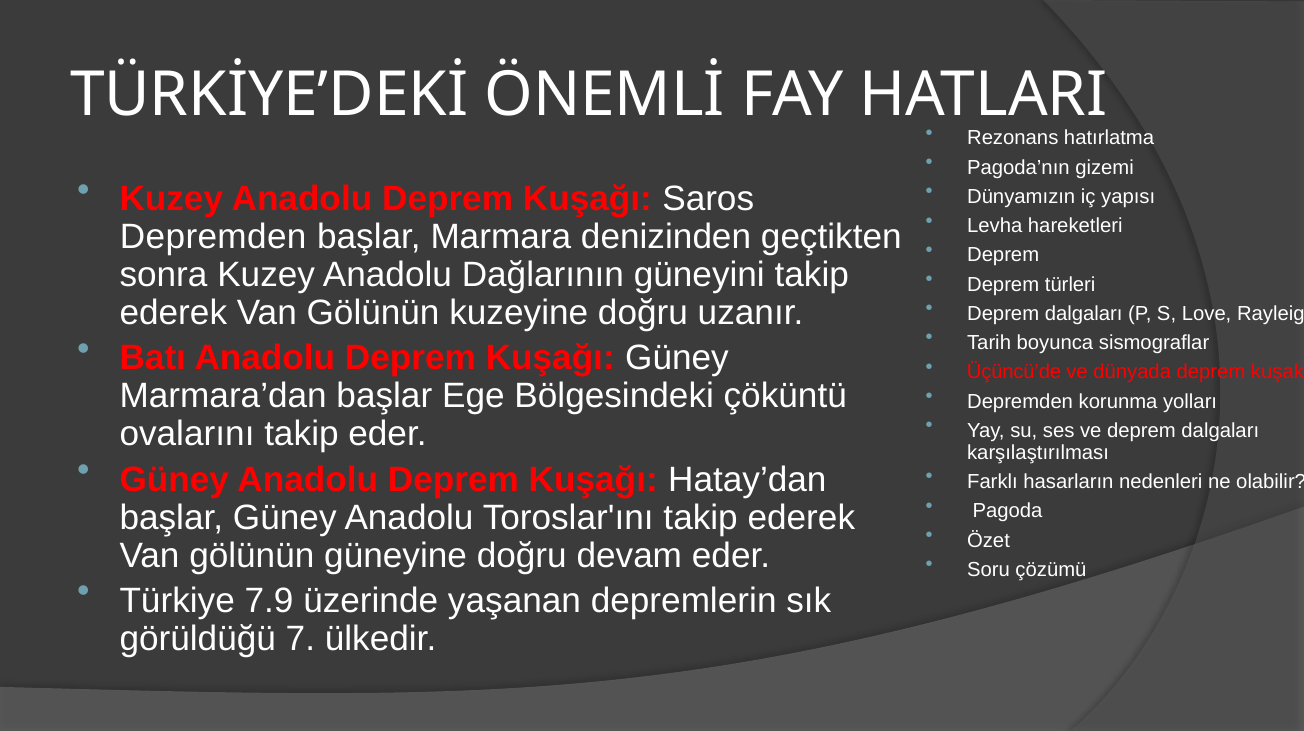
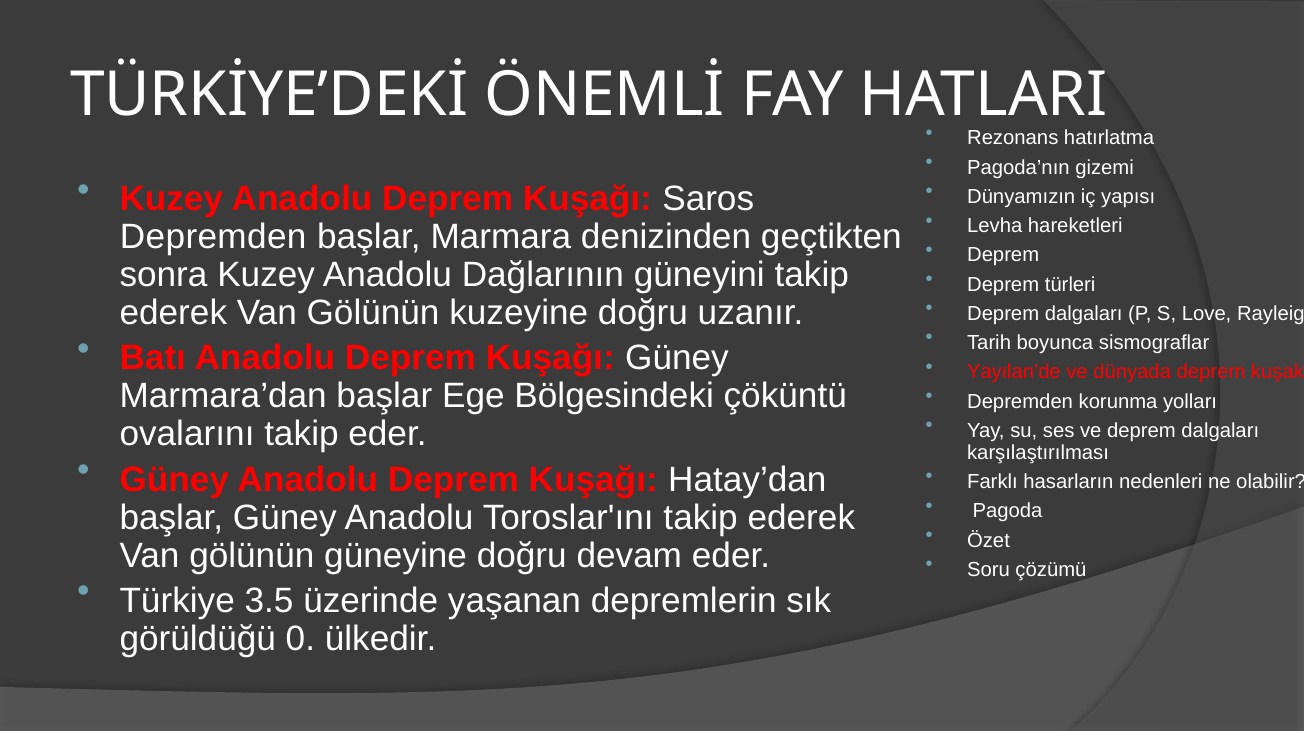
Üçüncü’de: Üçüncü’de -> Yayılan’de (1014, 372)
7.9: 7.9 -> 3.5 (269, 600)
7: 7 -> 0 (300, 638)
